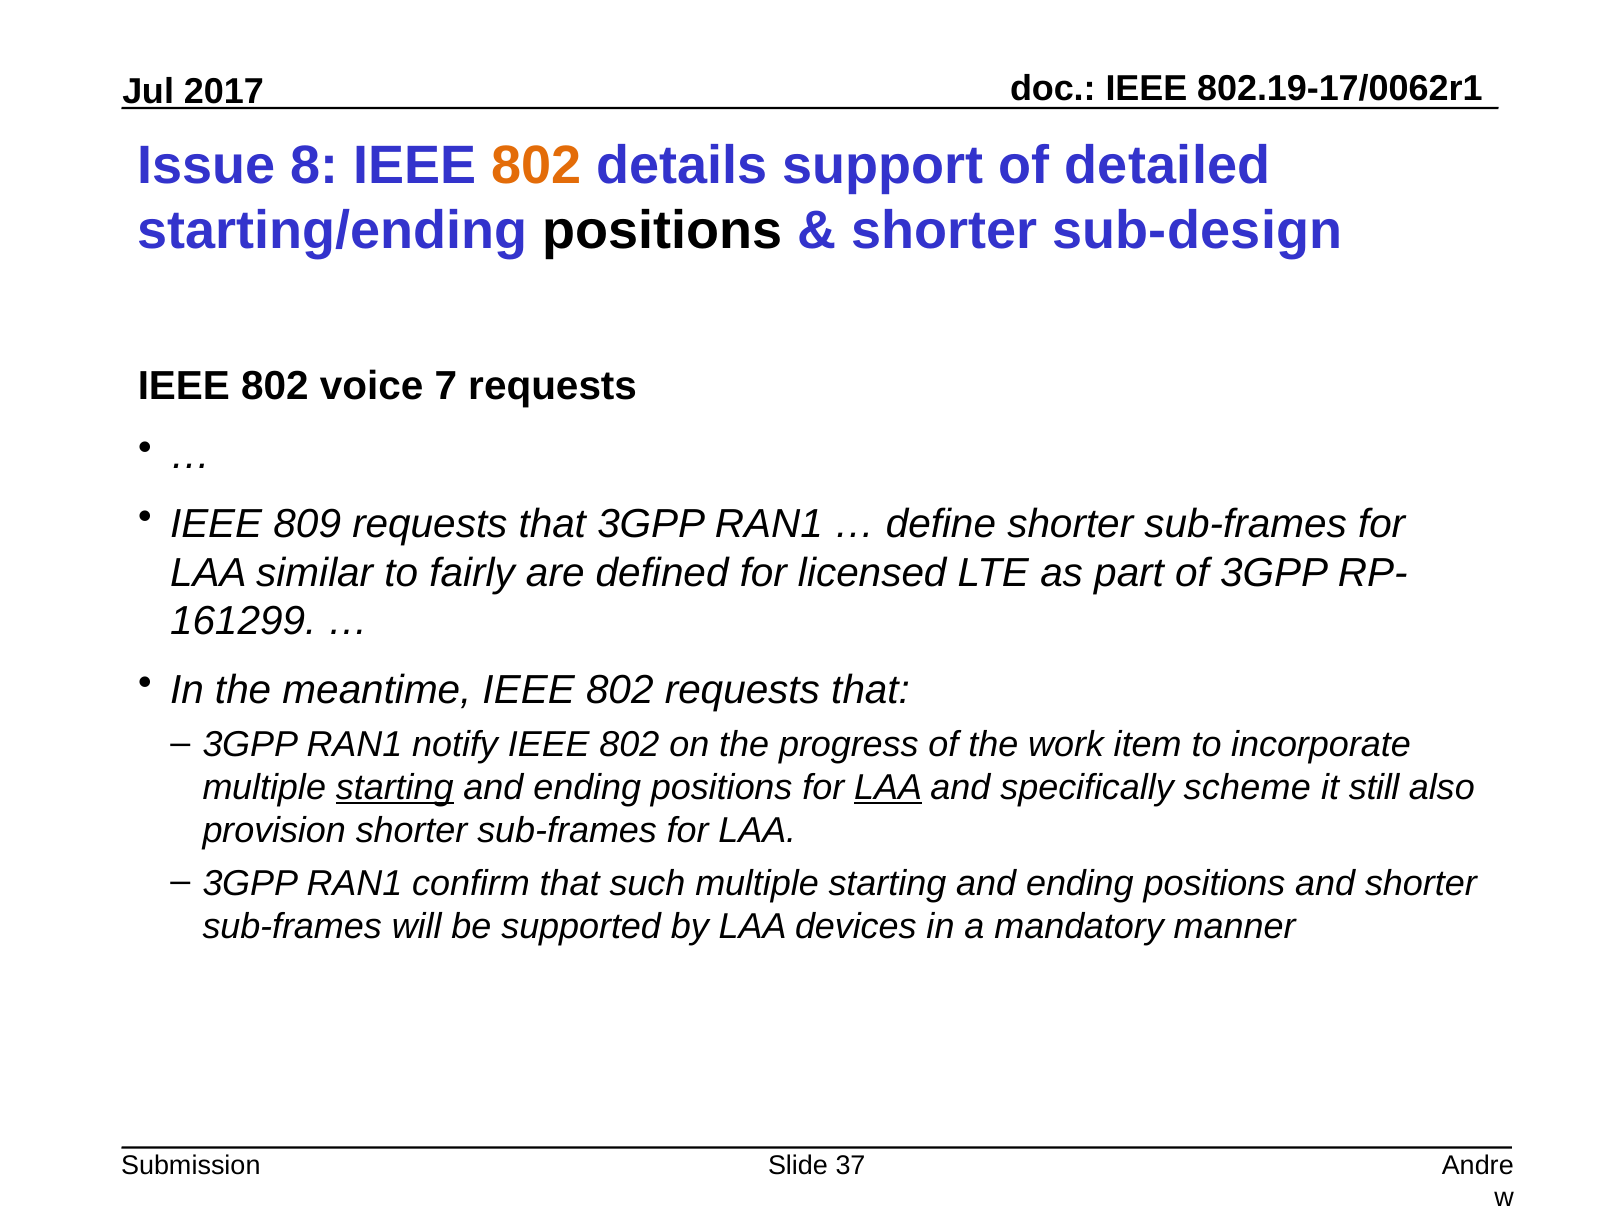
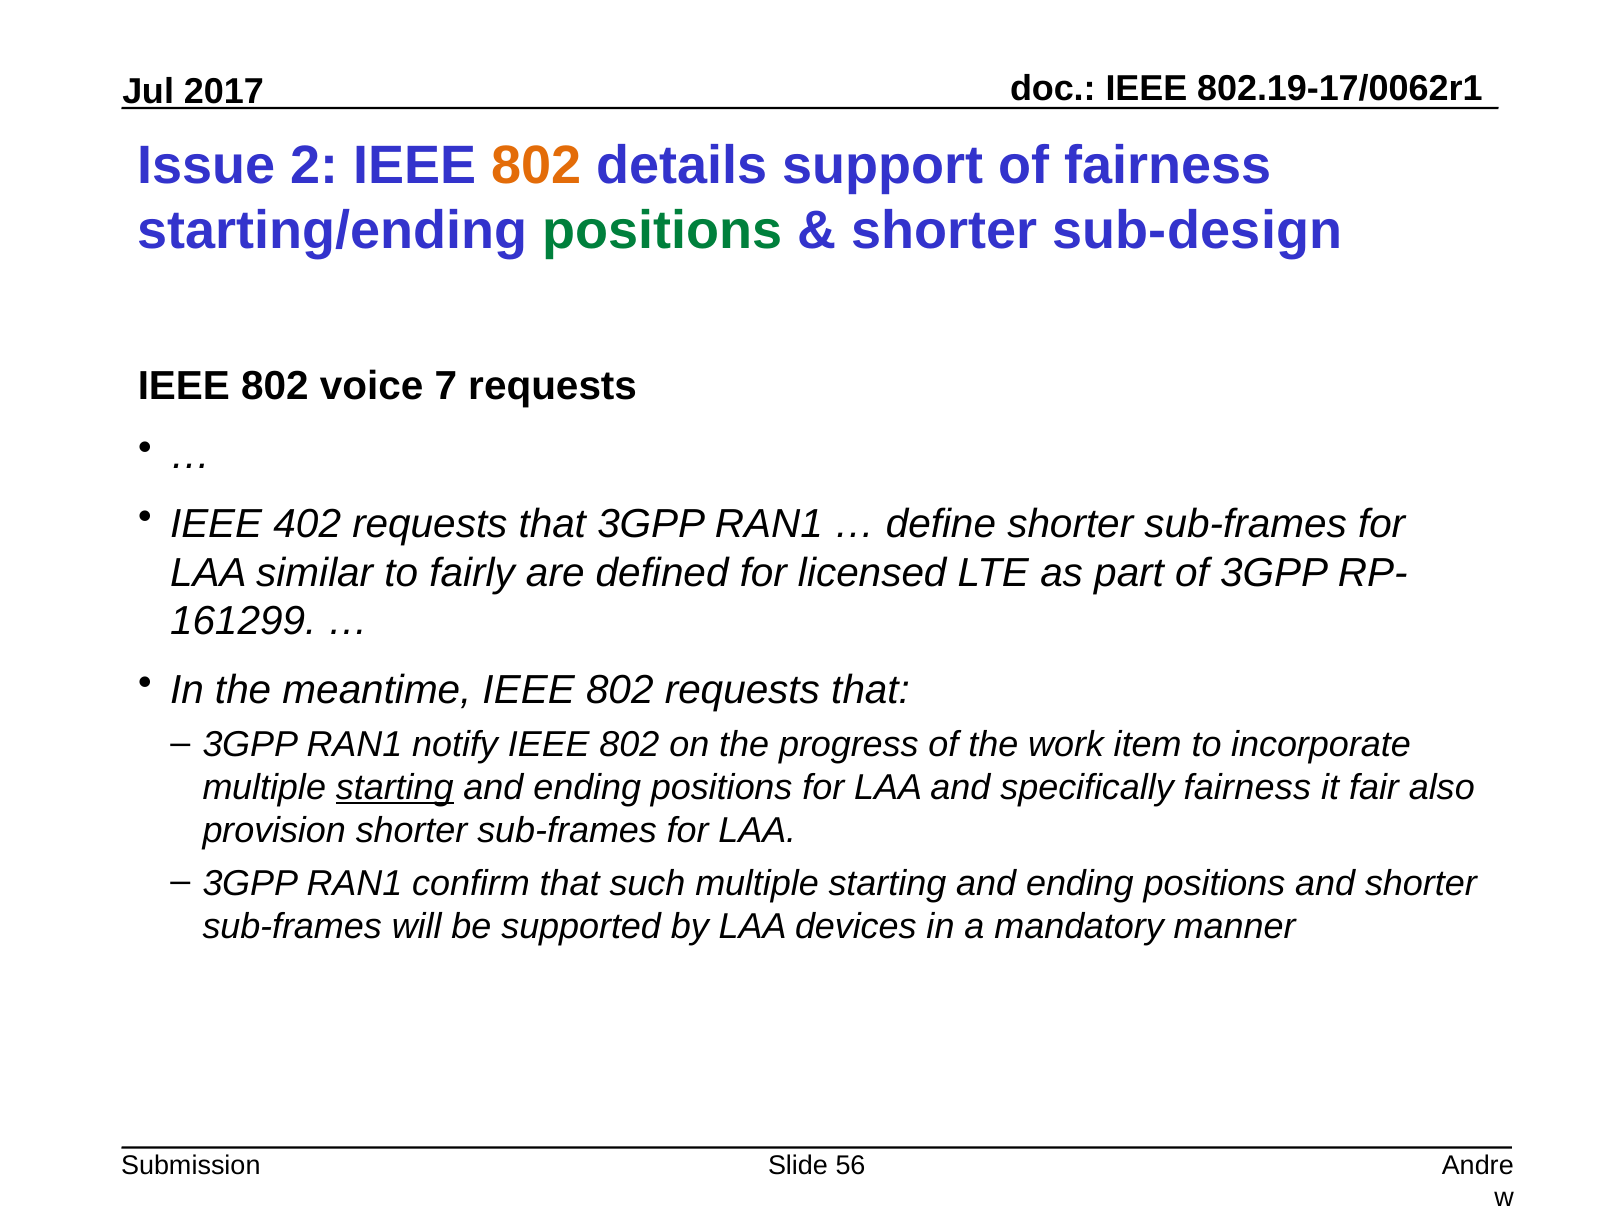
8: 8 -> 2 (315, 166)
of detailed: detailed -> fairness (1168, 166)
positions colour: black -> green (662, 231)
809: 809 -> 402 (307, 524)
LAA underline: present -> none (888, 788)
specifically scheme: scheme -> fairness (1247, 788)
still: still -> fair (1374, 788)
37: 37 -> 56 (850, 1165)
